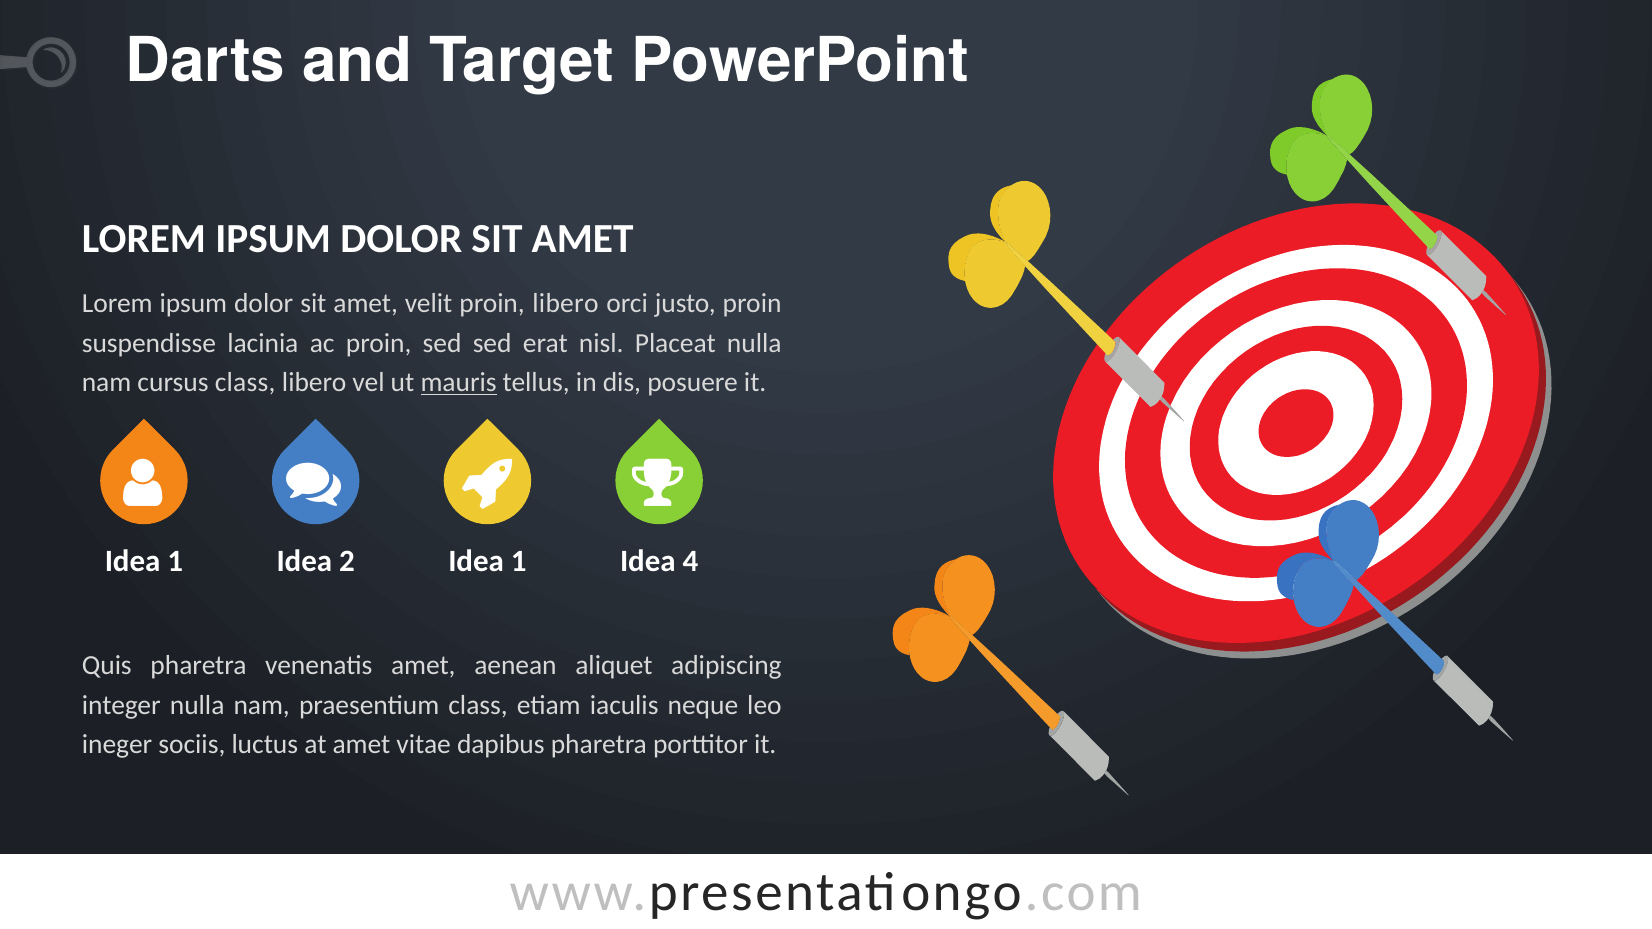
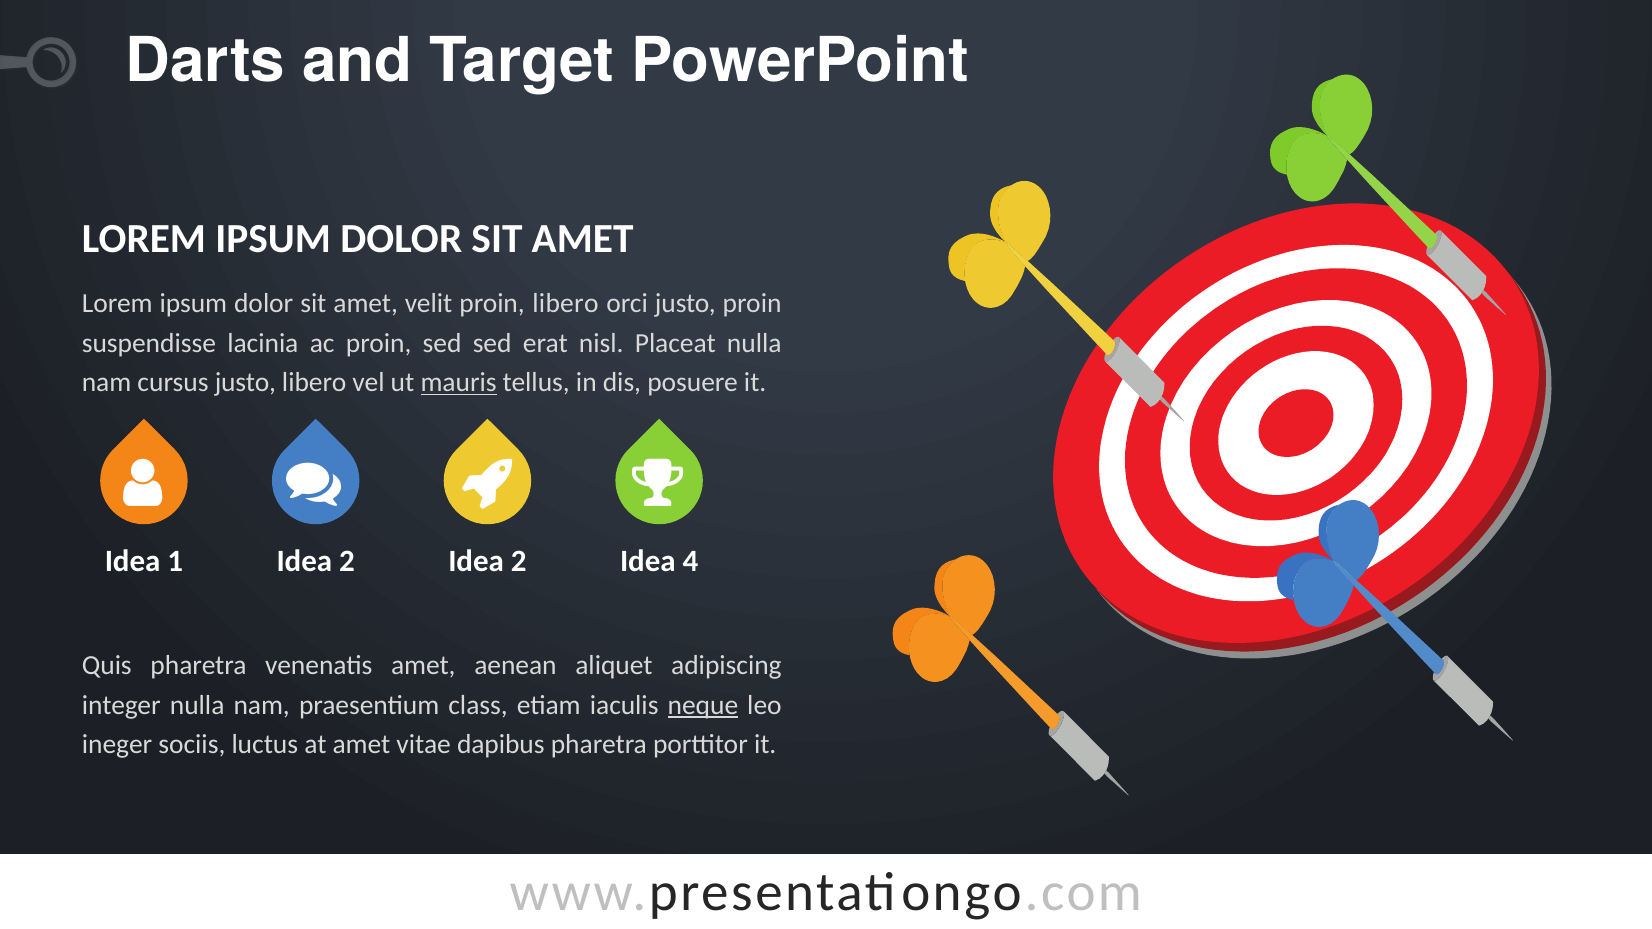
cursus class: class -> justo (245, 383)
2 Idea 1: 1 -> 2 (519, 562)
neque underline: none -> present (703, 705)
